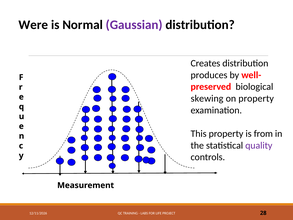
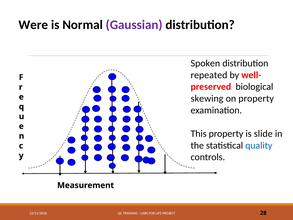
Creates: Creates -> Spoken (205, 63)
produces: produces -> repeated (209, 75)
from: from -> slide (263, 134)
quality colour: purple -> blue (259, 145)
